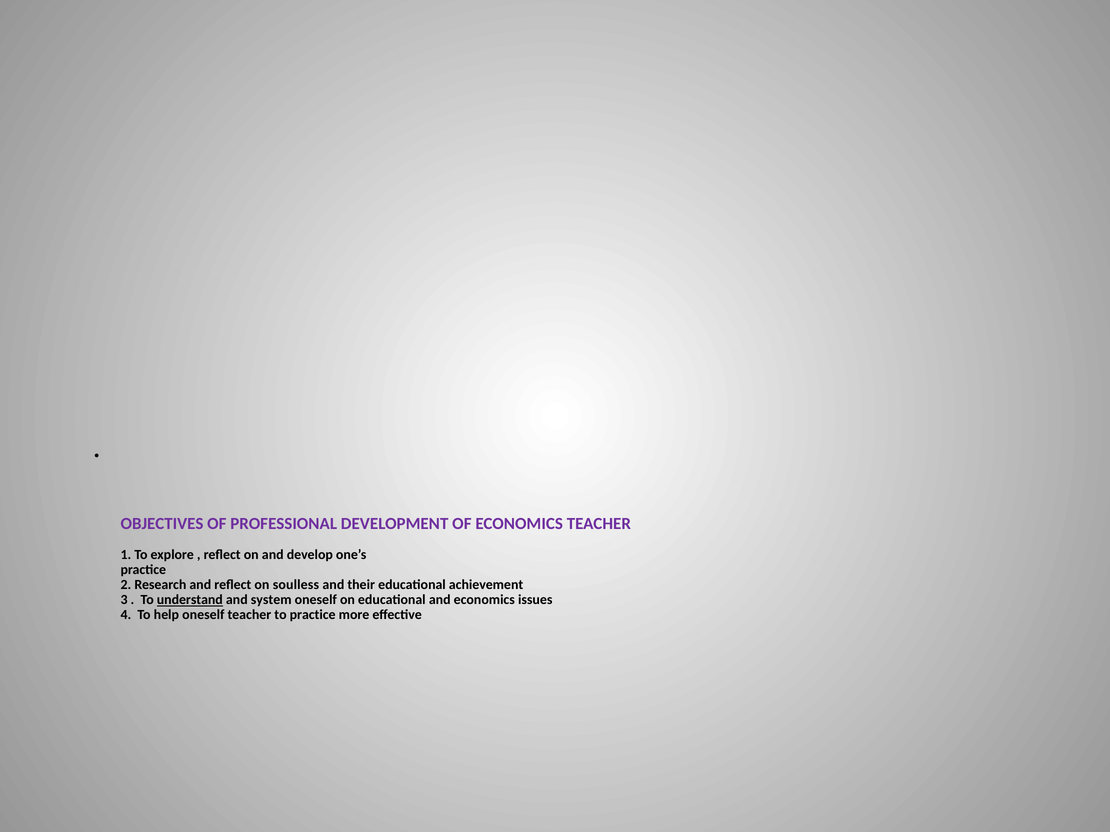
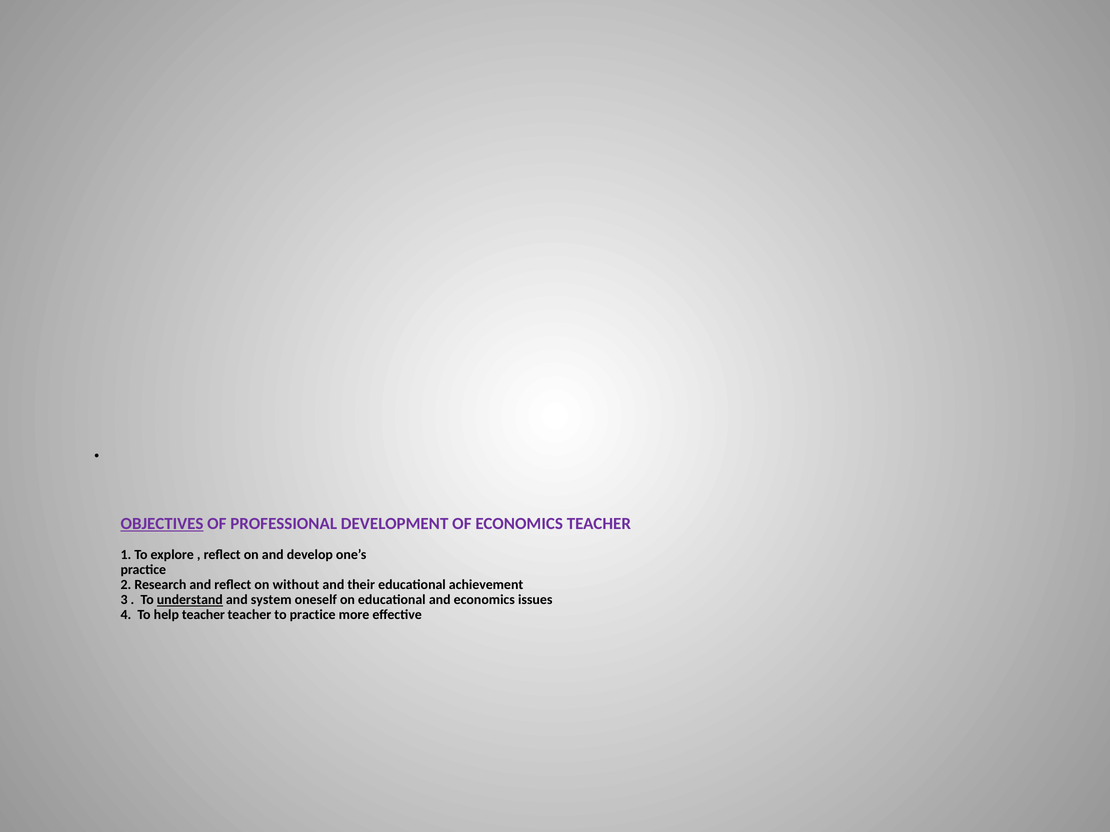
OBJECTIVES underline: none -> present (162, 524)
soulless: soulless -> without (296, 585)
help oneself: oneself -> teacher (203, 615)
